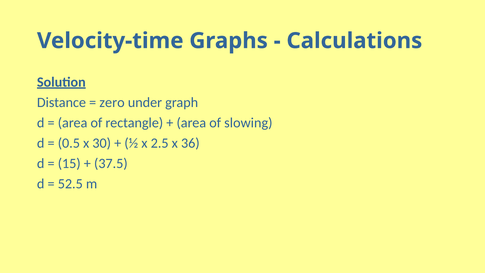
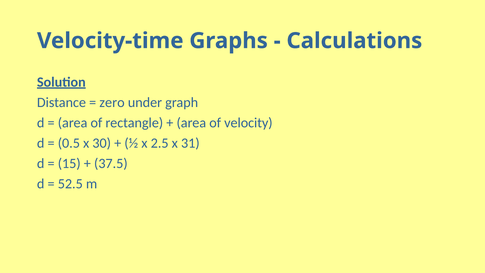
slowing: slowing -> velocity (248, 123)
36: 36 -> 31 (190, 143)
